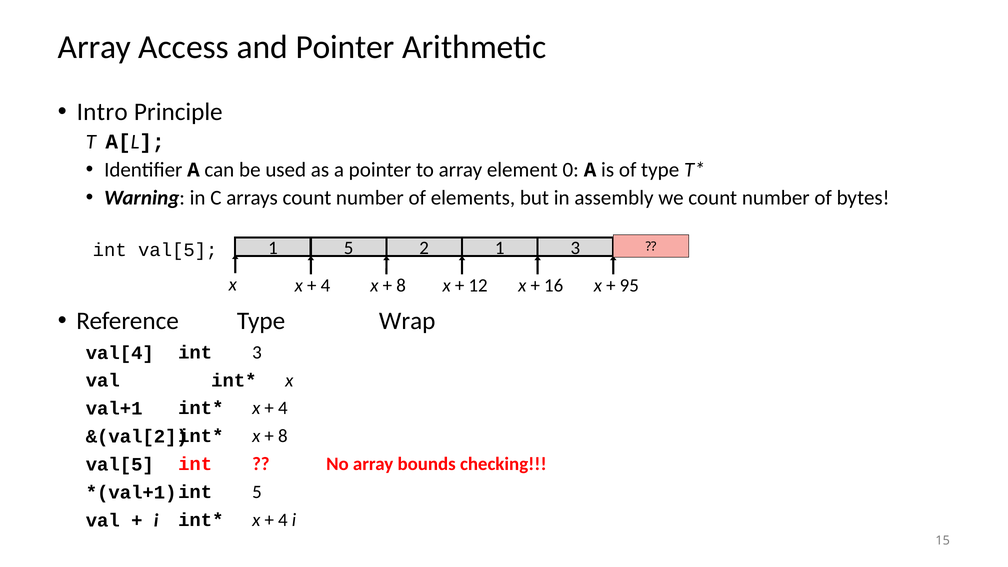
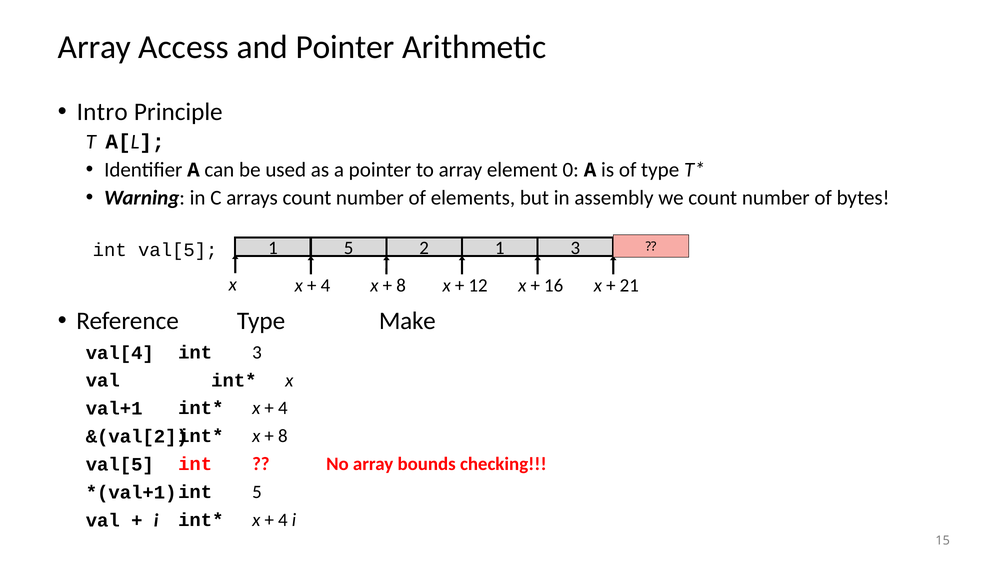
95: 95 -> 21 (629, 286)
Wrap: Wrap -> Make (407, 321)
